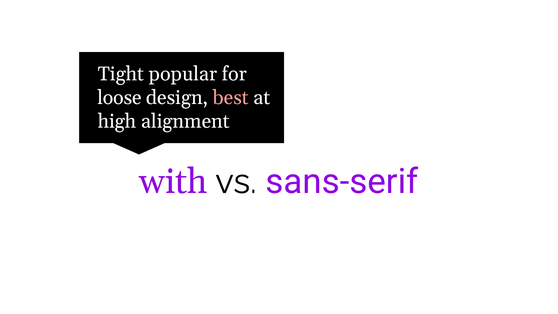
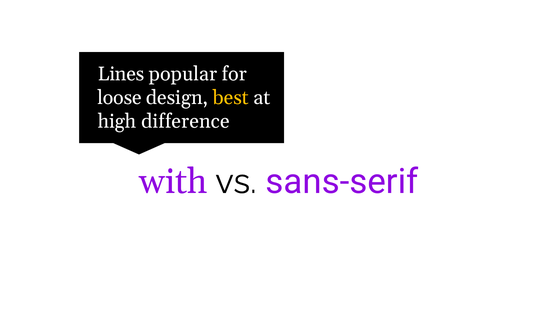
Tight: Tight -> Lines (121, 74)
best colour: pink -> yellow (231, 98)
alignment: alignment -> difference (185, 121)
